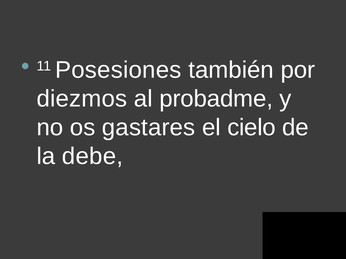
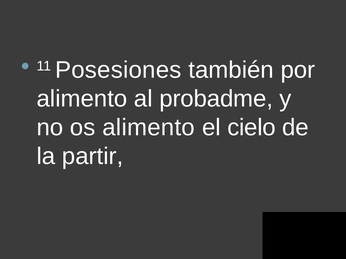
diezmos: diezmos -> alimento (82, 99)
os gastares: gastares -> alimento (149, 128)
debe: debe -> partir (93, 157)
